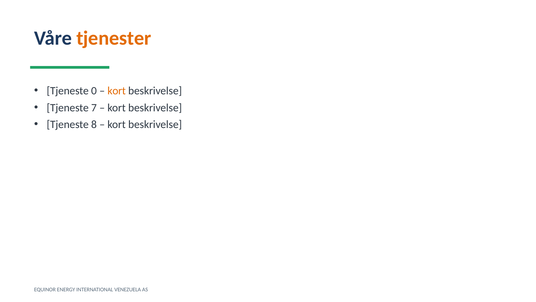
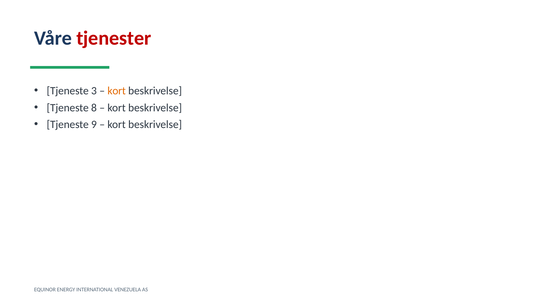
tjenester colour: orange -> red (114, 38)
0: 0 -> 3 (94, 91)
7: 7 -> 8 (94, 108)
8: 8 -> 9 (94, 124)
